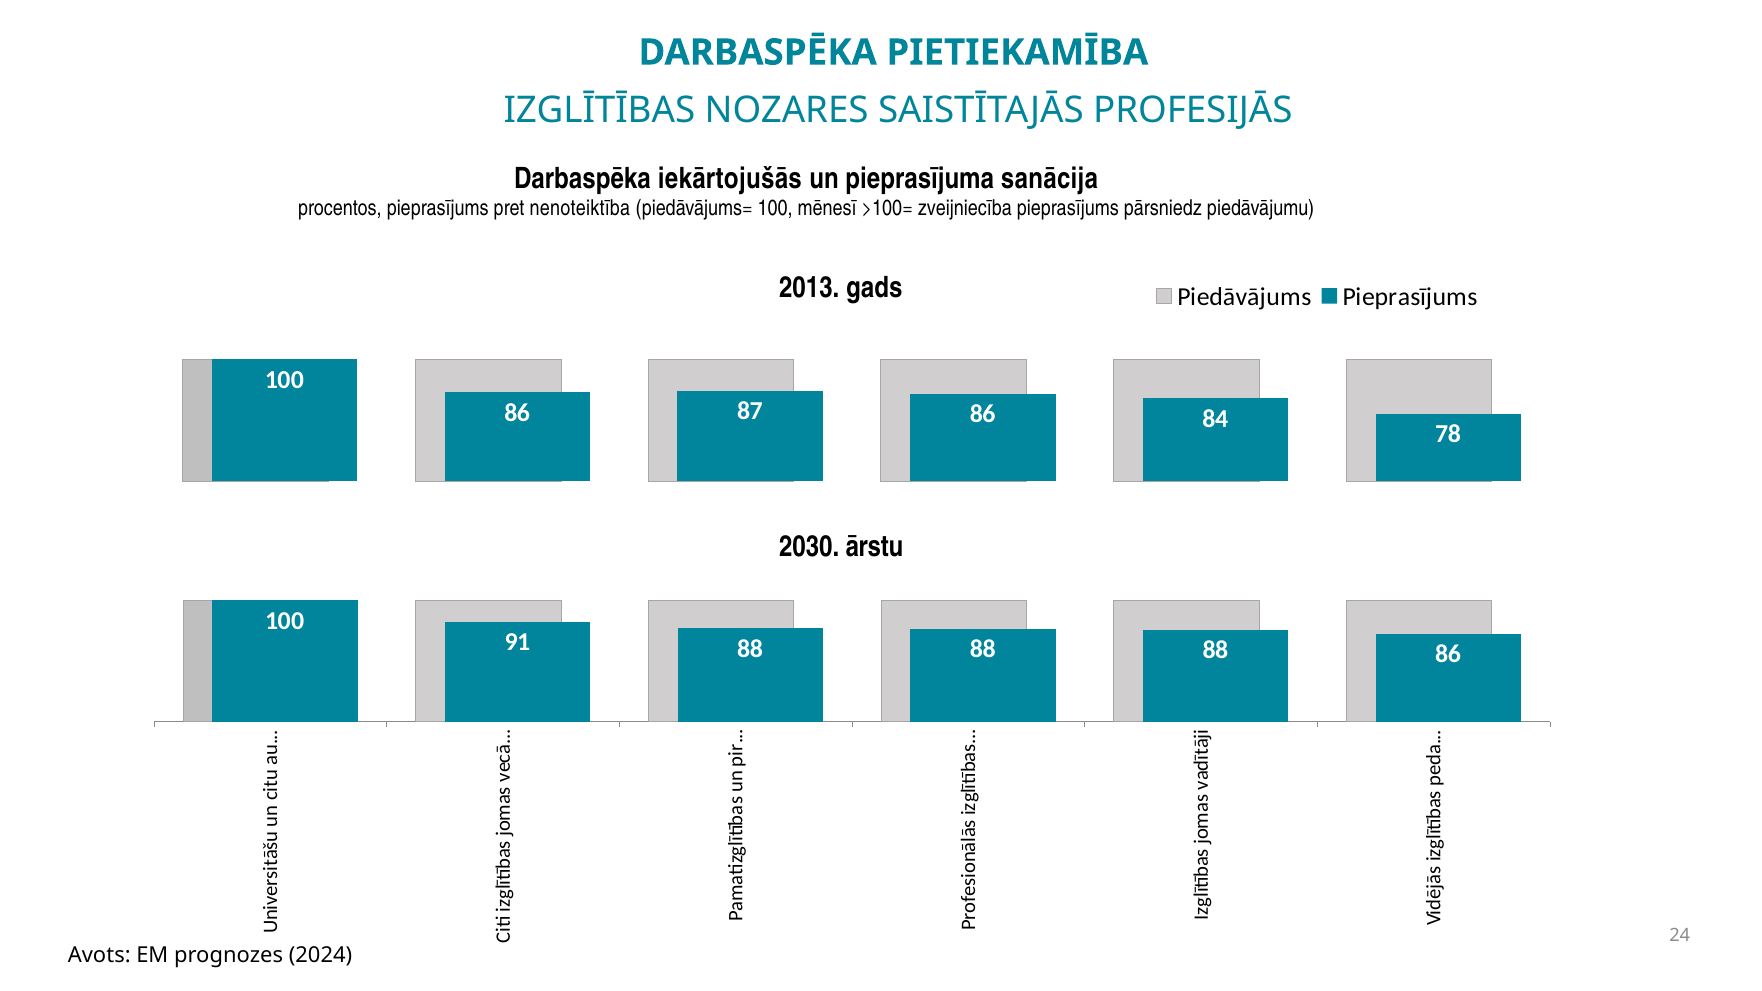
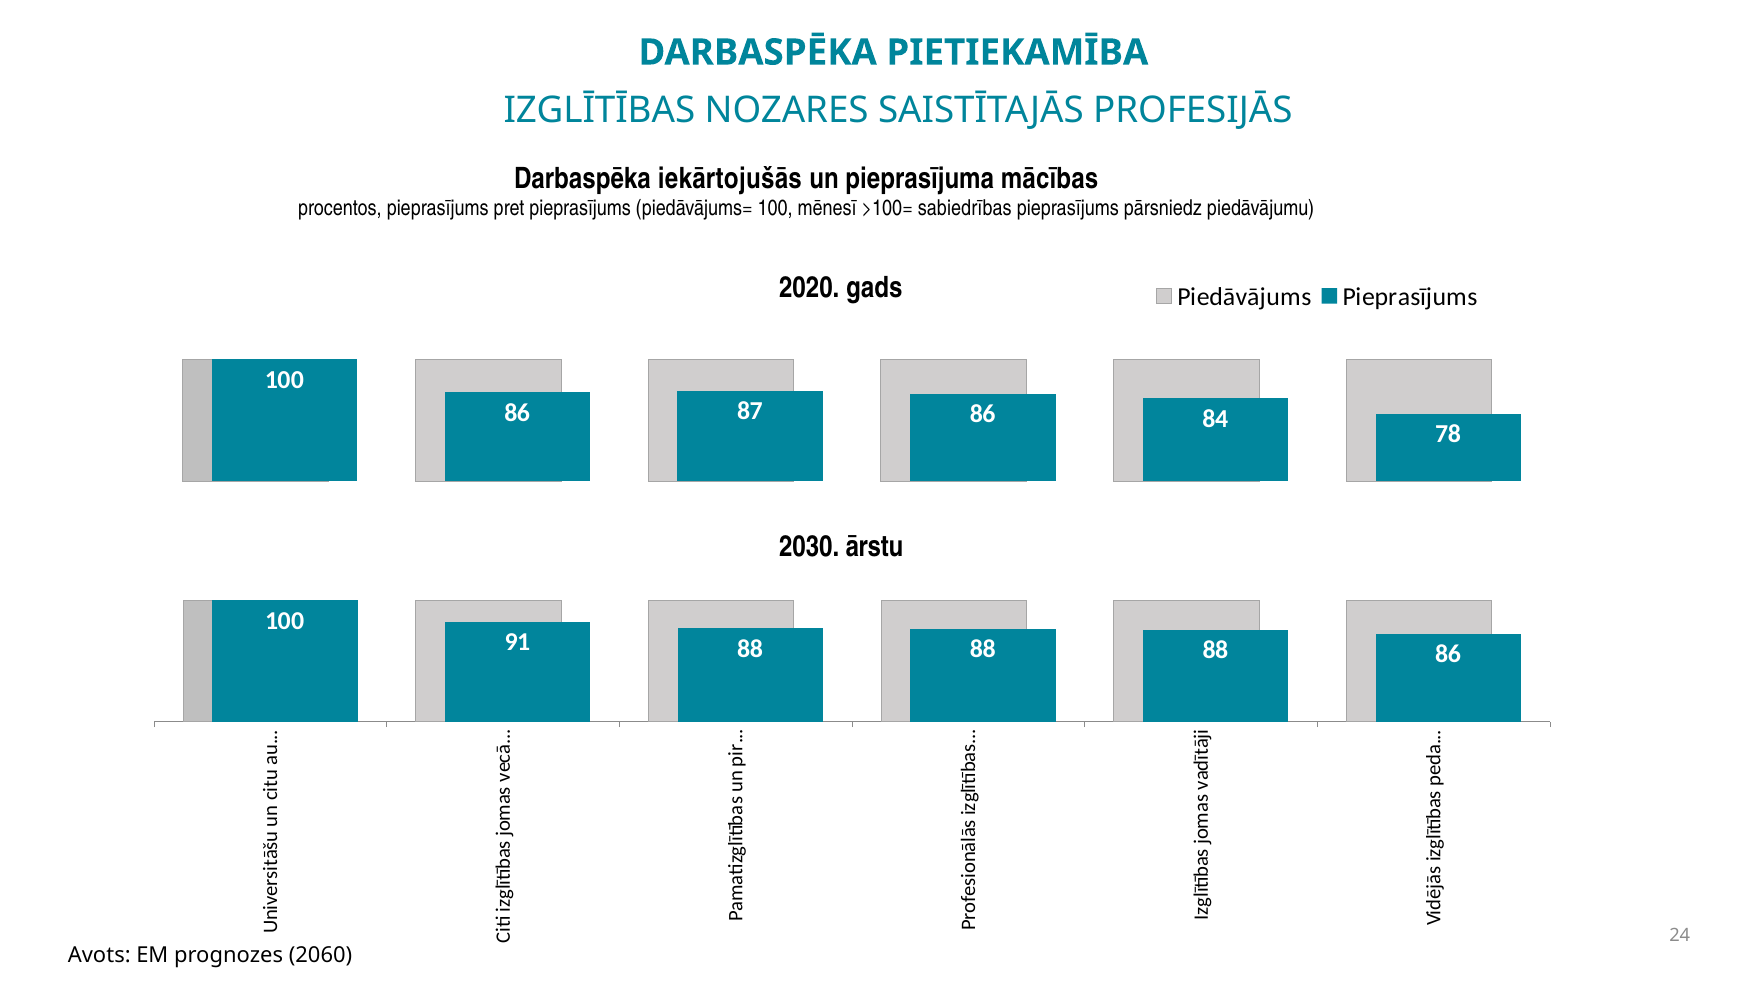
sanācija: sanācija -> mācības (1050, 178)
pret nenoteiktība: nenoteiktība -> pieprasījums (580, 209)
zveijniecība: zveijniecība -> sabiedrības (965, 209)
2013: 2013 -> 2020 (809, 288)
2024: 2024 -> 2060 (321, 955)
